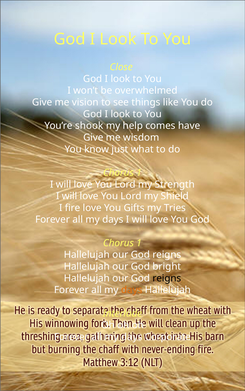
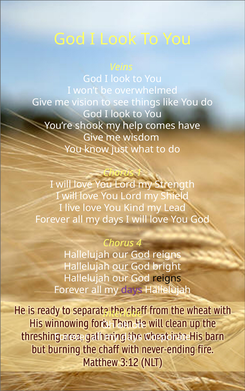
Close: Close -> Veins (121, 67)
fire: fire -> live (73, 208)
Gifts: Gifts -> Kind (134, 208)
Tries: Tries -> Lead (175, 208)
1: 1 -> 4 (139, 244)
our underline: none -> present (120, 267)
days colour: orange -> purple (132, 291)
